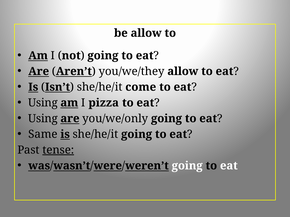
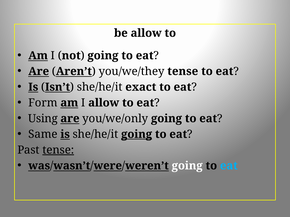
you/we/they allow: allow -> tense (183, 71)
come: come -> exact (141, 87)
Using: Using -> Form (43, 103)
I pizza: pizza -> allow (104, 103)
going underline: none -> present (137, 135)
eat colour: white -> light blue (229, 166)
